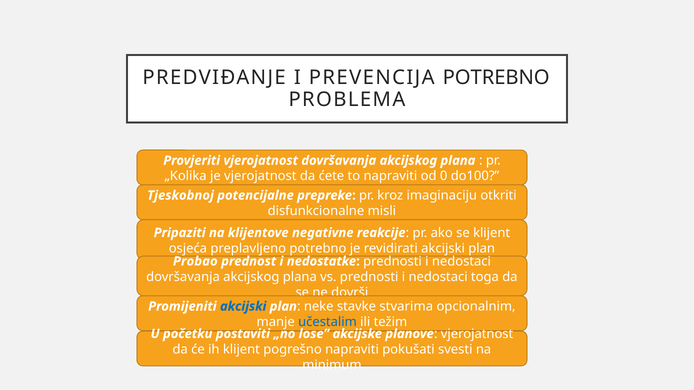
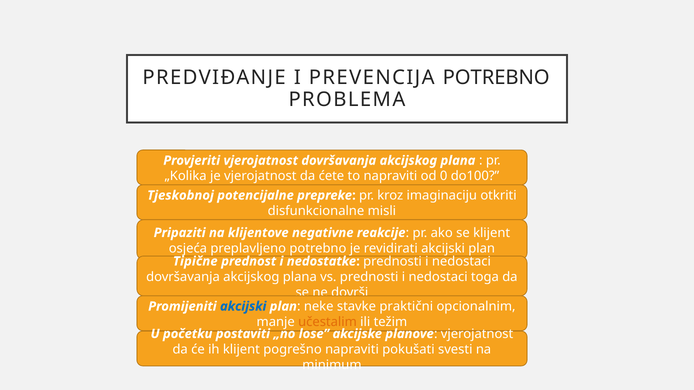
Probao: Probao -> Tipične (195, 261)
stvarima: stvarima -> praktični (406, 307)
učestalim colour: blue -> orange (328, 322)
